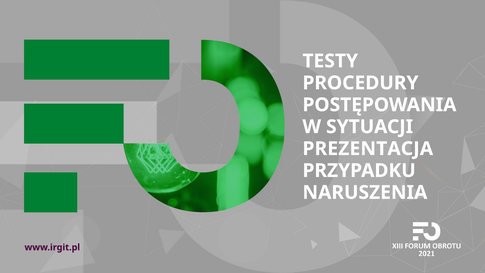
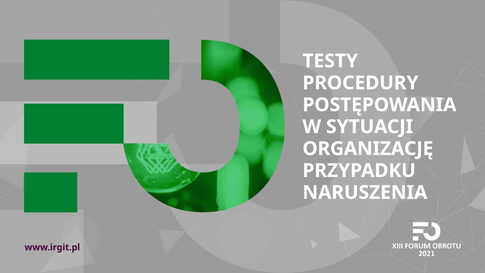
PREZENTACJA: PREZENTACJA -> ORGANIZACJĘ (368, 149)
